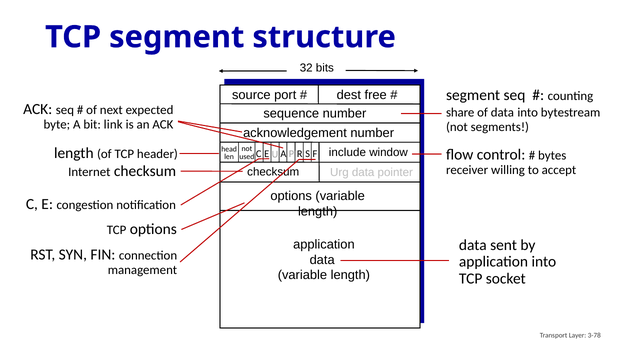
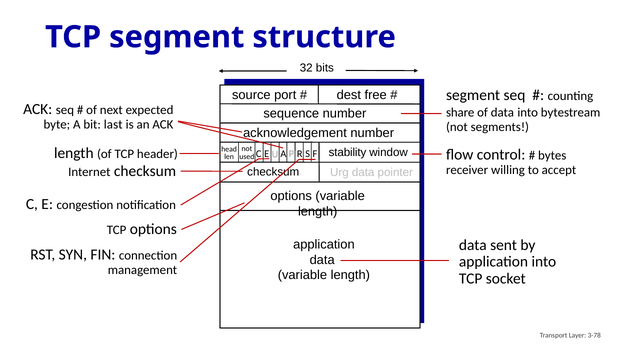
link: link -> last (113, 125)
include: include -> stability (348, 153)
